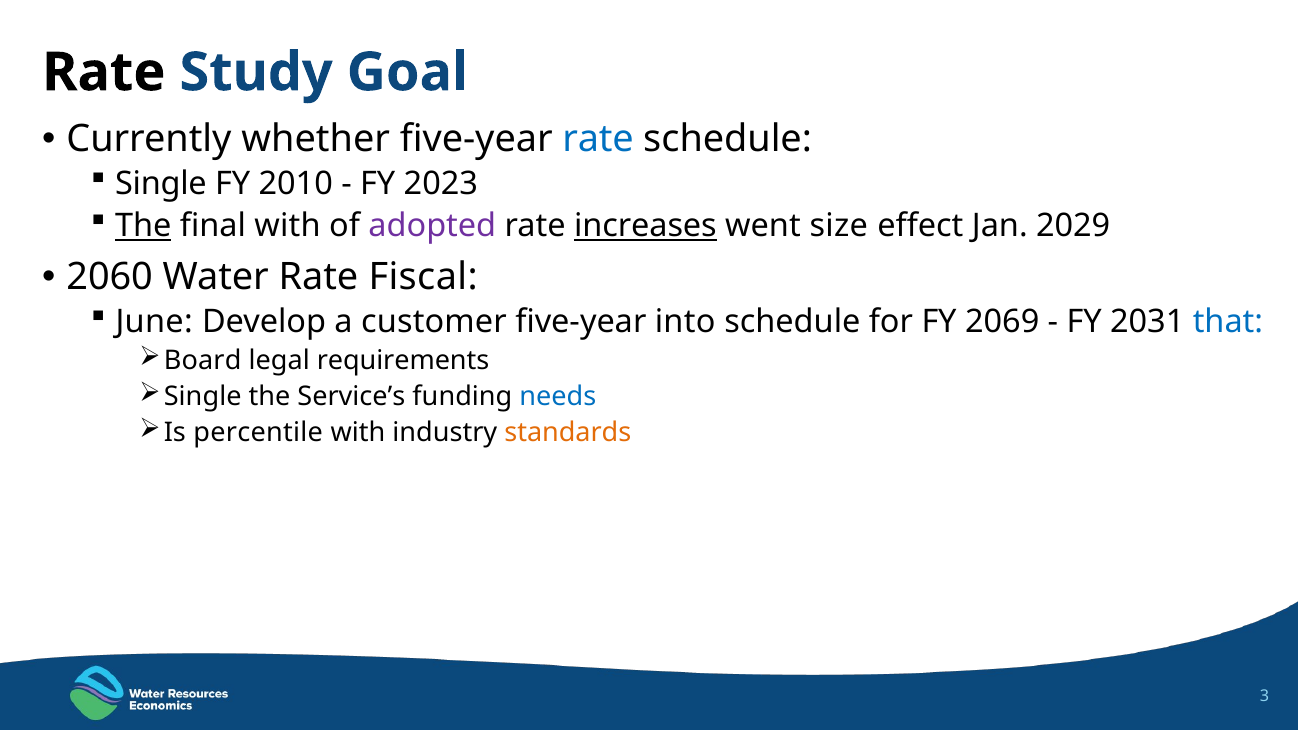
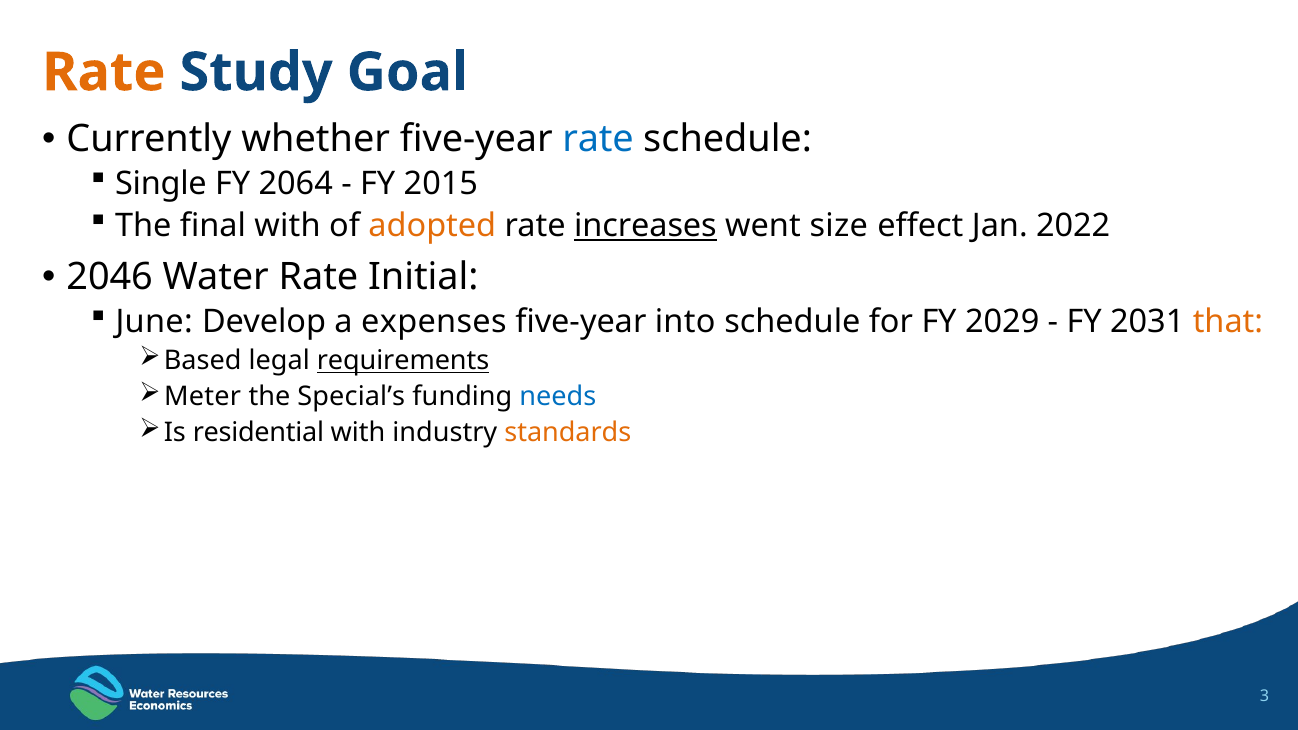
Rate colour: black -> orange (104, 72)
2010: 2010 -> 2064 (296, 184)
2023: 2023 -> 2015 (441, 184)
The underline: present -> none (143, 226)
adopted colour: purple -> orange (432, 226)
2029: 2029 -> 2022 (1073, 226)
2060: 2060 -> 2046 (110, 277)
Fiscal: Fiscal -> Initial (423, 277)
customer: customer -> expenses (434, 322)
2069: 2069 -> 2029 (1002, 322)
that colour: blue -> orange (1228, 322)
Board: Board -> Based (203, 361)
requirements underline: none -> present (403, 361)
Single: Single -> Meter (203, 397)
Service’s: Service’s -> Special’s (351, 397)
percentile: percentile -> residential (258, 433)
